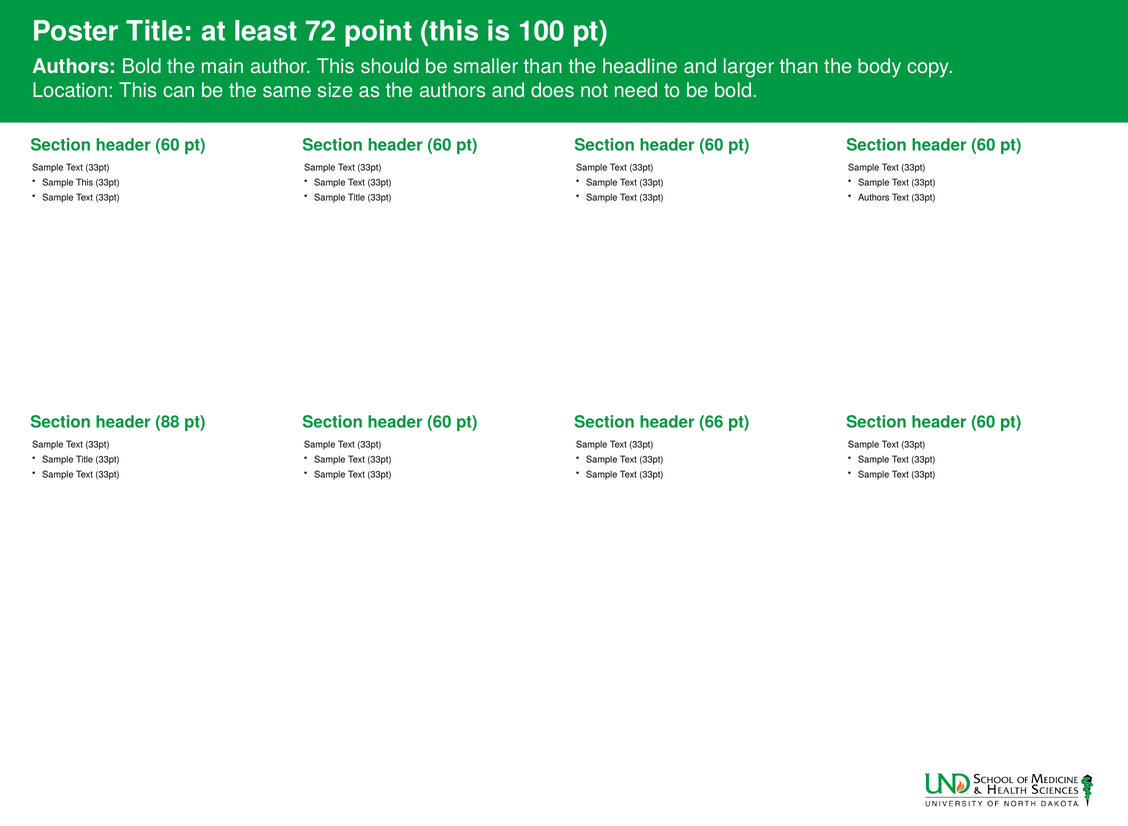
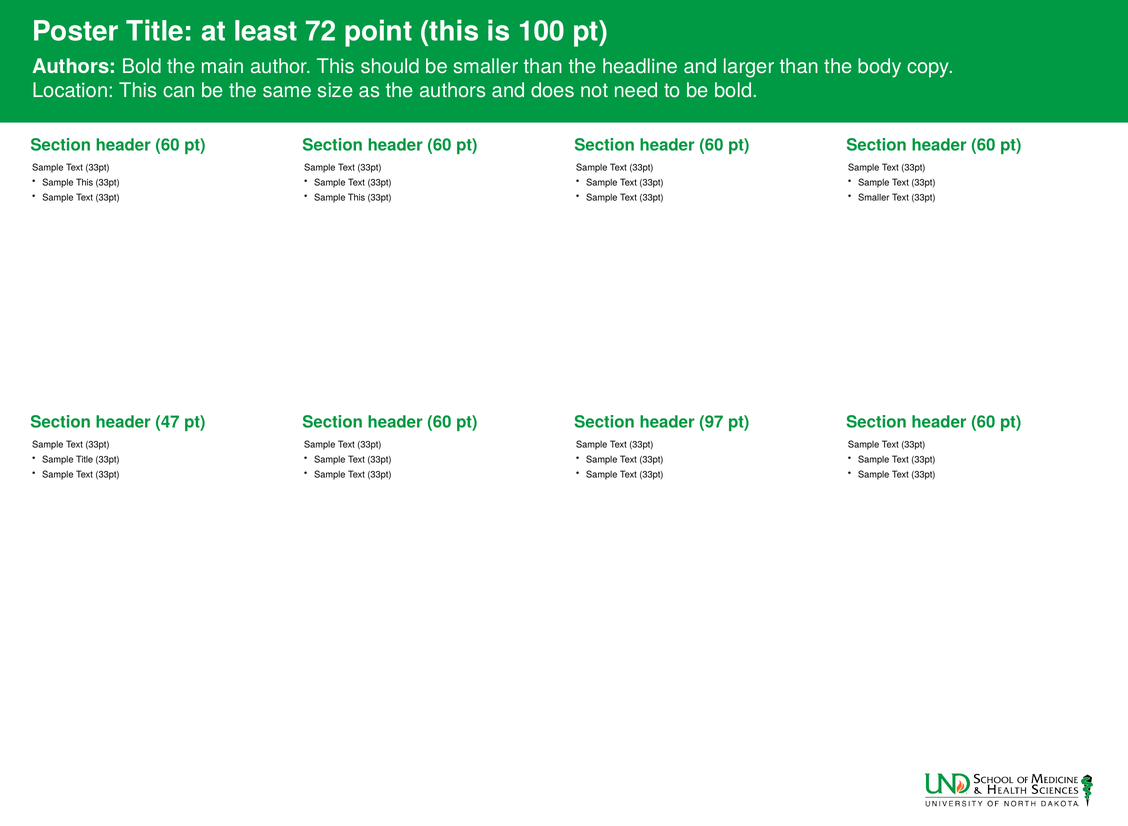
Title: Title -> This (357, 198)
Authors: Authors -> Smaller (874, 198)
88: 88 -> 47 (167, 422)
66: 66 -> 97 (711, 422)
